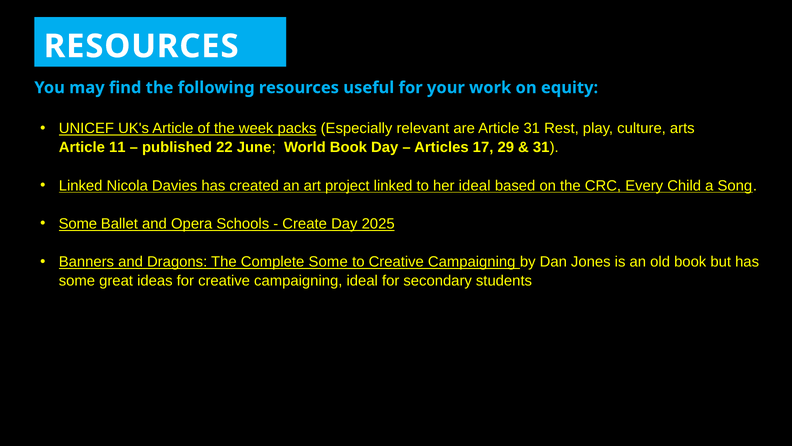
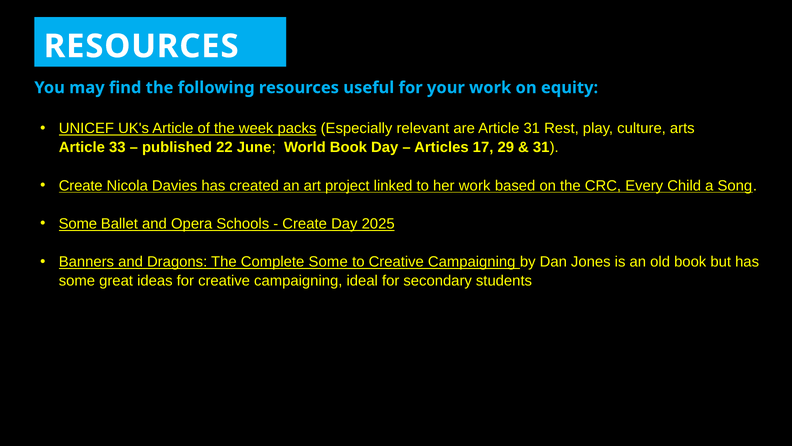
11: 11 -> 33 (117, 147)
Linked: Linked -> Create (81, 185)
her ideal: ideal -> work (475, 185)
